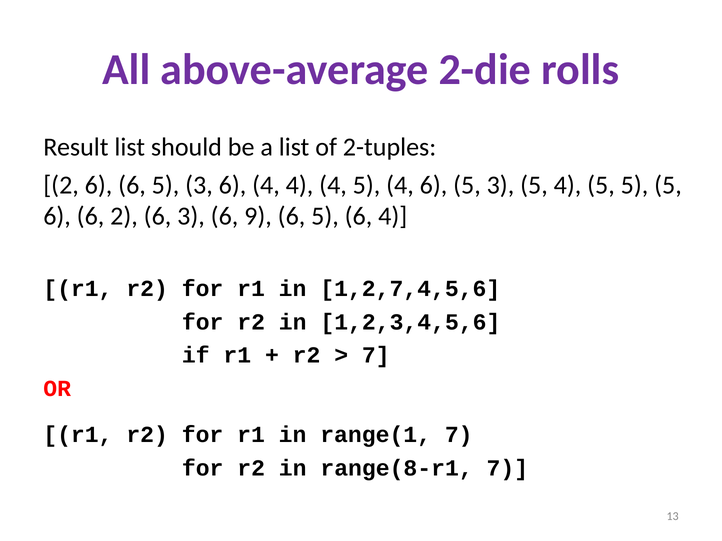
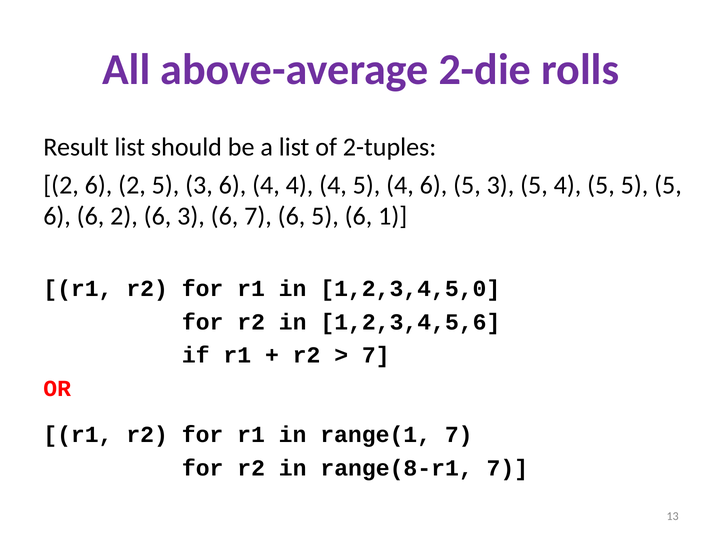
2 6 6: 6 -> 2 (132, 185)
6 9: 9 -> 7 (258, 216)
5 6 4: 4 -> 1 (393, 216)
1,2,7,4,5,6: 1,2,7,4,5,6 -> 1,2,3,4,5,0 (410, 289)
